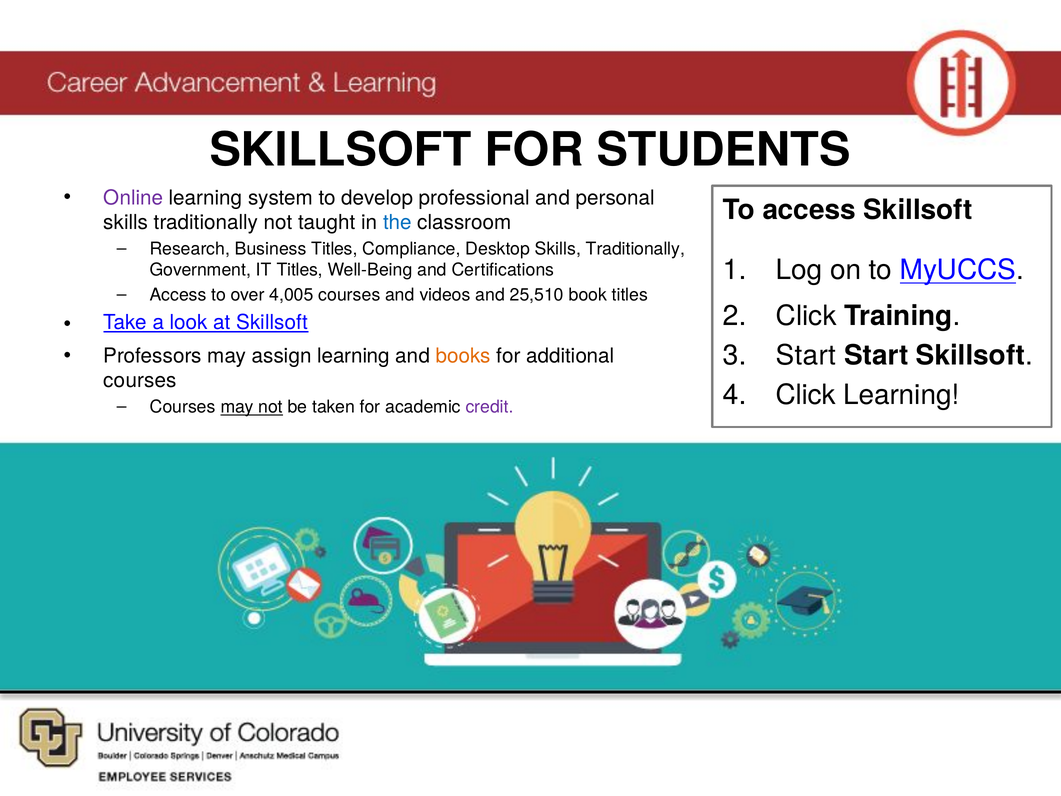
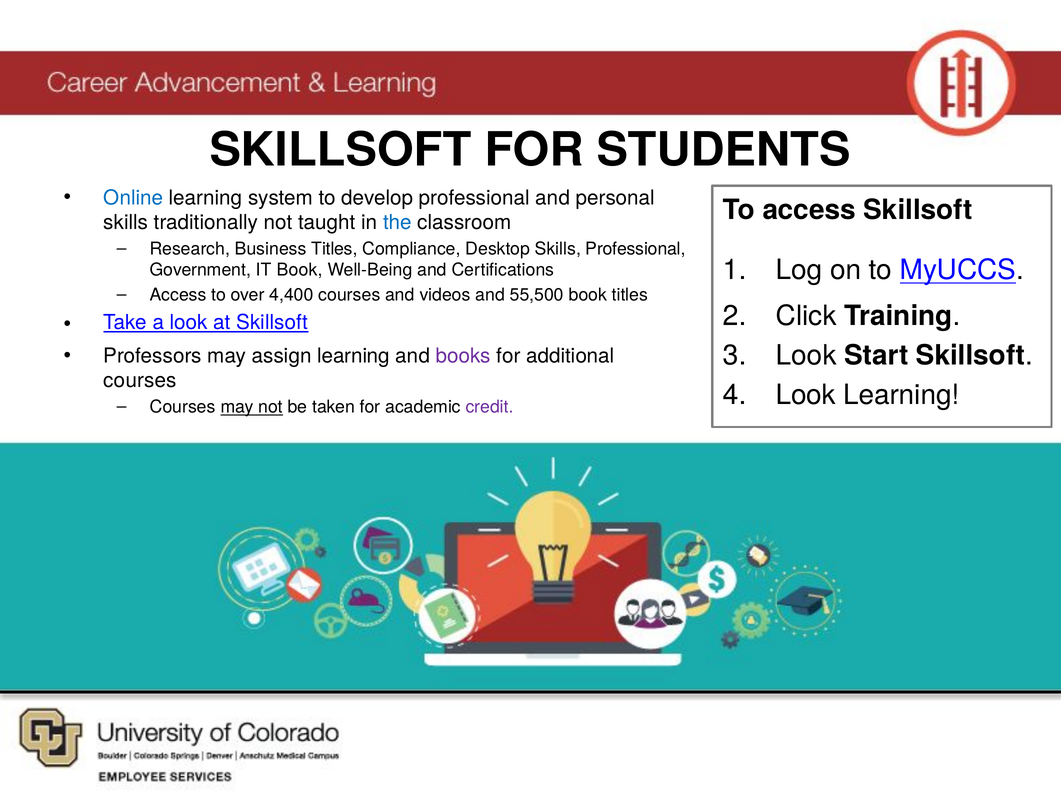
Online colour: purple -> blue (133, 198)
Desktop Skills Traditionally: Traditionally -> Professional (635, 249)
IT Titles: Titles -> Book (300, 270)
4,005: 4,005 -> 4,400 (291, 295)
25,510: 25,510 -> 55,500 (537, 295)
Start: Start -> Look (806, 355)
books colour: orange -> purple (463, 356)
Click: Click -> Look (806, 395)
